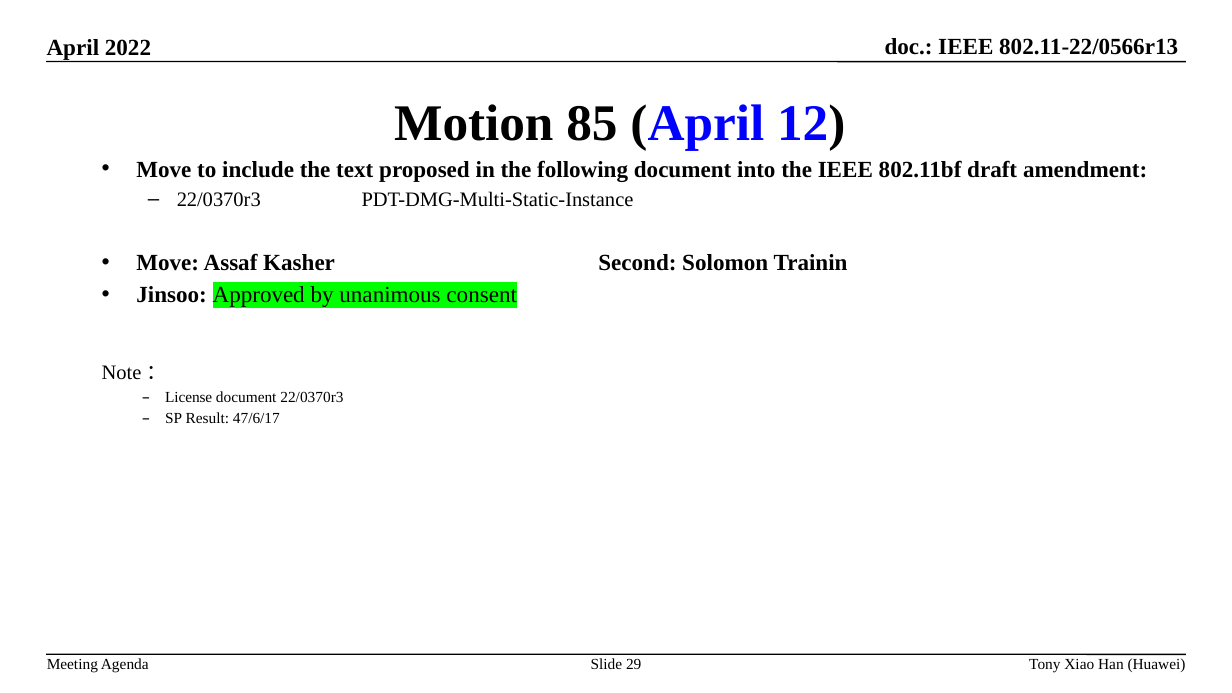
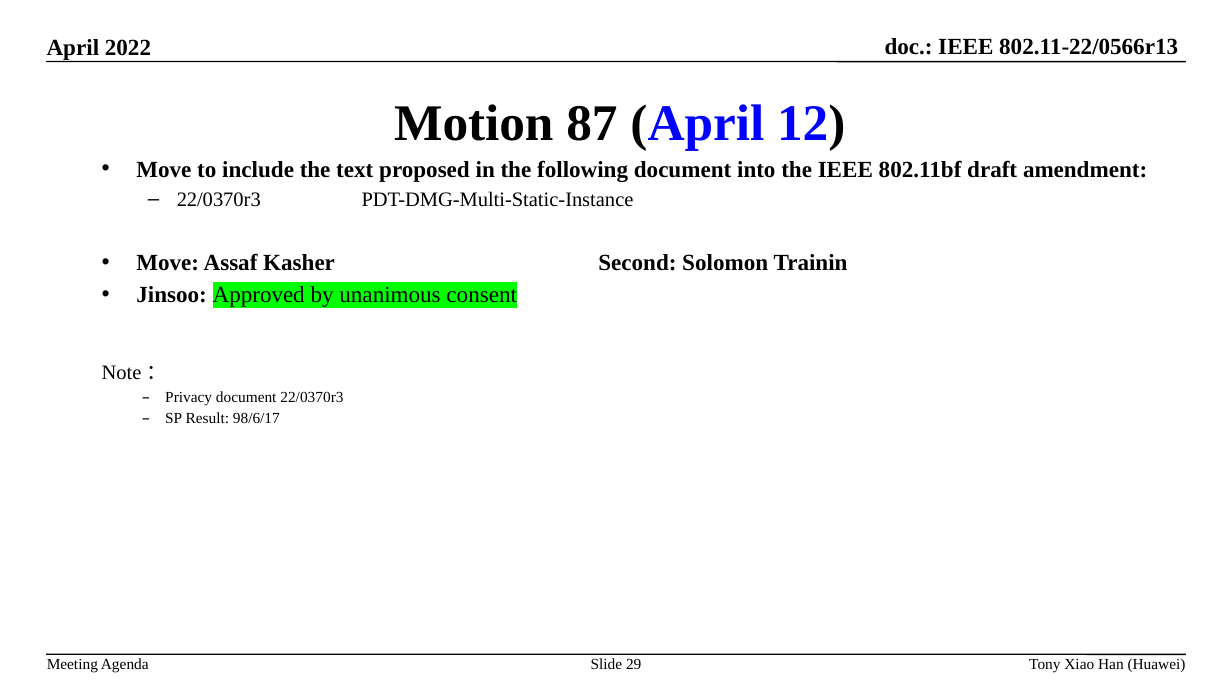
85: 85 -> 87 (592, 124)
License: License -> Privacy (189, 397)
47/6/17: 47/6/17 -> 98/6/17 (256, 419)
